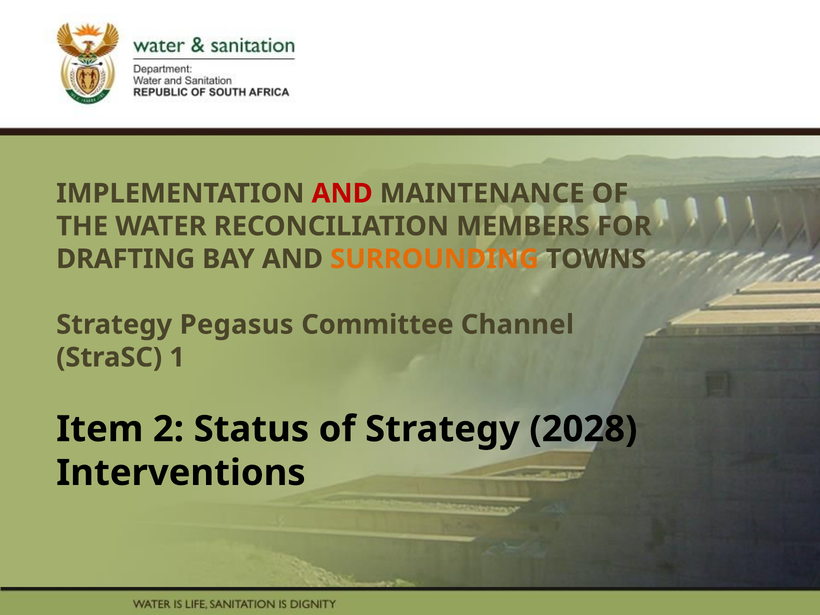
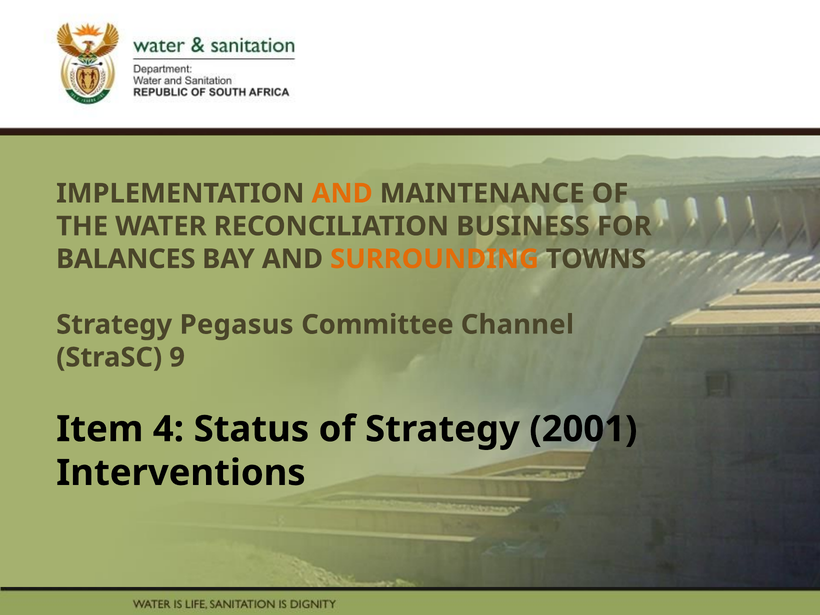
AND colour: red -> orange (342, 193)
MEMBERS: MEMBERS -> BUSINESS (523, 226)
DRAFTING: DRAFTING -> BALANCES (126, 259)
1: 1 -> 9 (177, 357)
2: 2 -> 4 (168, 429)
2028: 2028 -> 2001 (583, 429)
